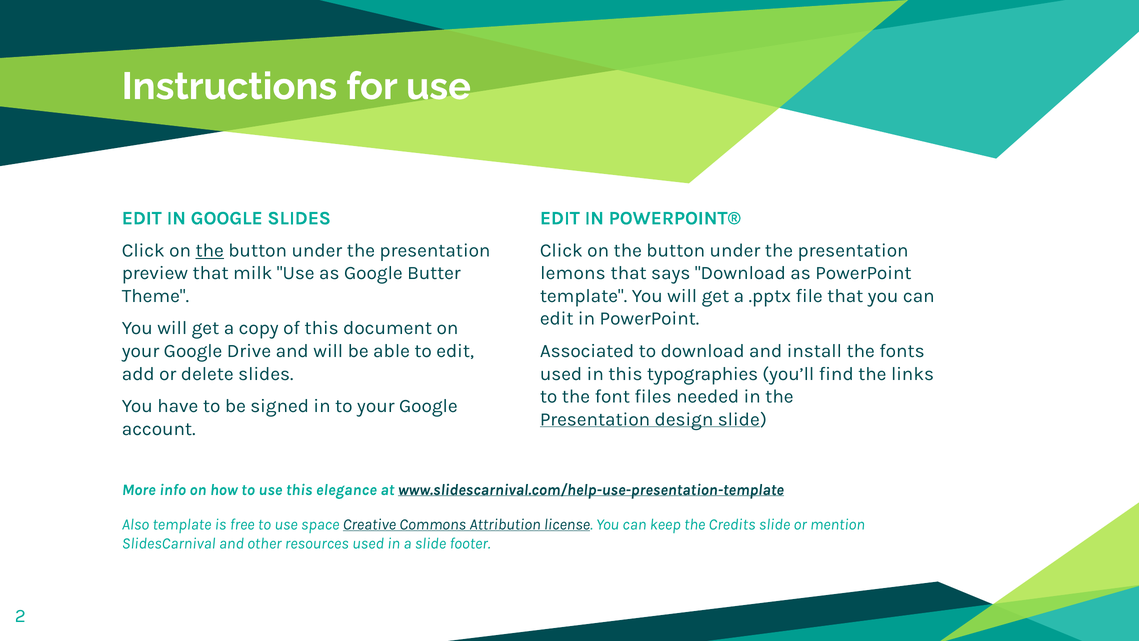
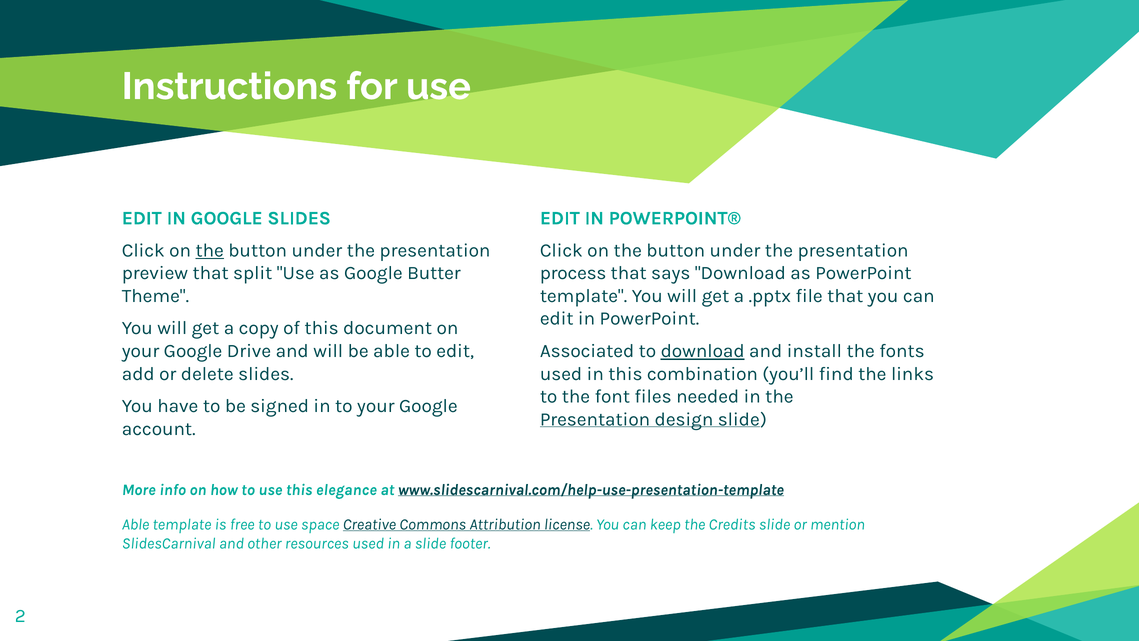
milk: milk -> split (253, 273)
lemons: lemons -> process (573, 273)
download underline: none -> present (703, 351)
typographies: typographies -> combination (702, 374)
Also: Also -> Able (136, 524)
